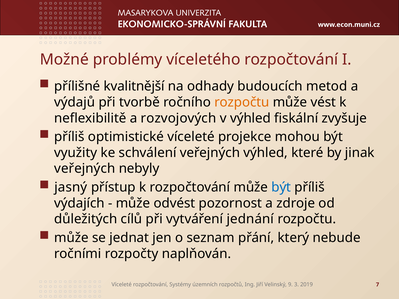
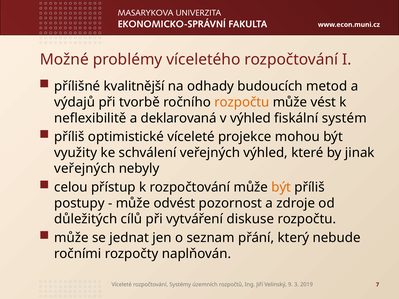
rozvojových: rozvojových -> deklarovaná (179, 118)
zvyšuje: zvyšuje -> systém (344, 118)
jasný: jasný -> celou (71, 187)
být colour: blue -> orange (281, 187)
výdajích: výdajích -> postupy (79, 203)
jednání: jednání -> diskuse (250, 219)
